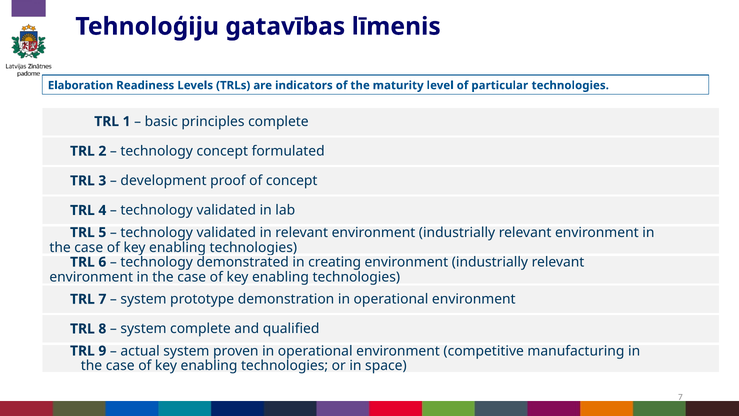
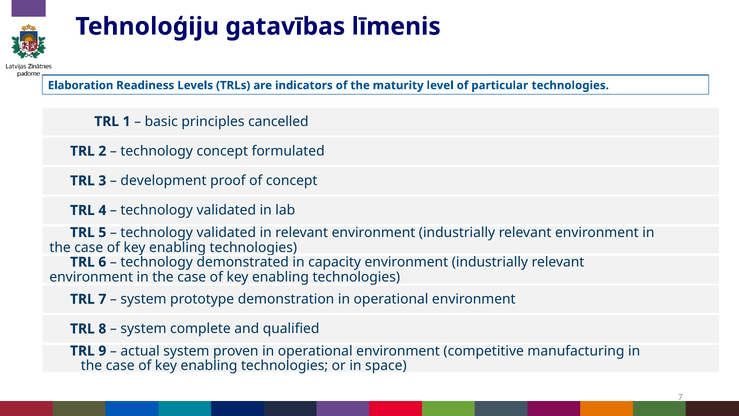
principles complete: complete -> cancelled (278, 121)
creating: creating -> capacity (335, 262)
